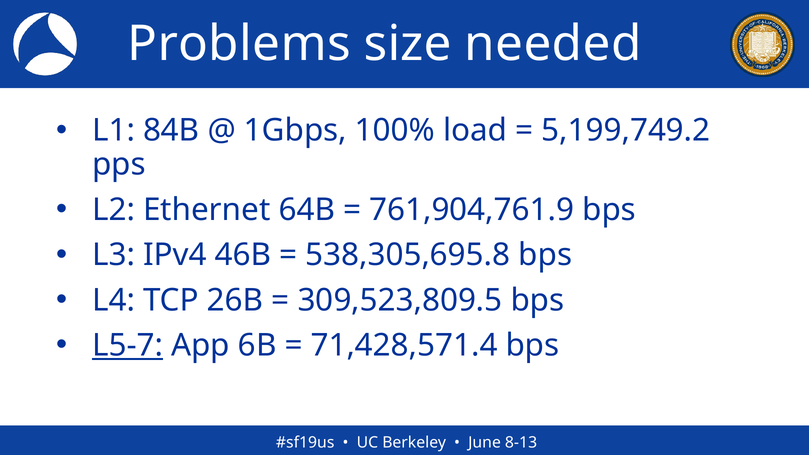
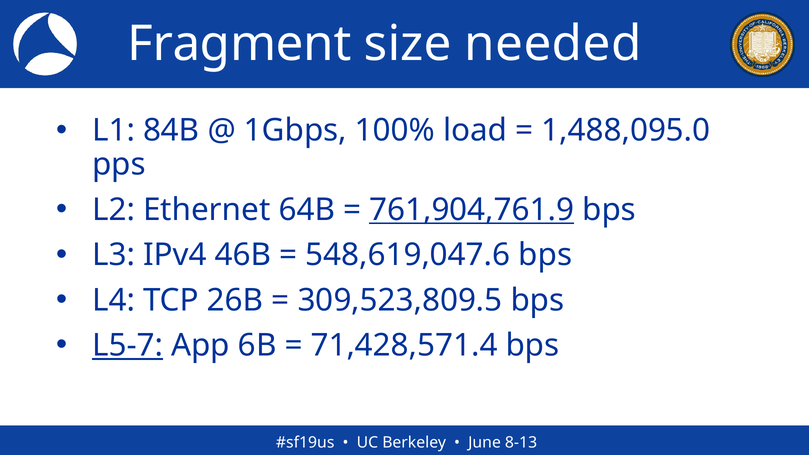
Problems: Problems -> Fragment (239, 44)
5,199,749.2: 5,199,749.2 -> 1,488,095.0 (626, 131)
761,904,761.9 underline: none -> present (472, 210)
538,305,695.8: 538,305,695.8 -> 548,619,047.6 (408, 255)
